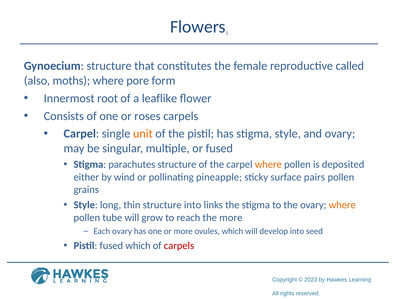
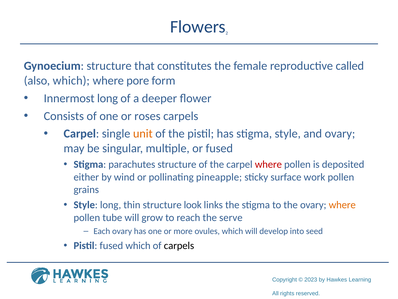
also moths: moths -> which (71, 80)
Innermost root: root -> long (108, 98)
leaflike: leaflike -> deeper (159, 98)
where colour: orange -> red (268, 164)
pairs: pairs -> work (314, 177)
structure into: into -> look (193, 205)
the more: more -> serve (231, 217)
carpels colour: red -> black (179, 245)
